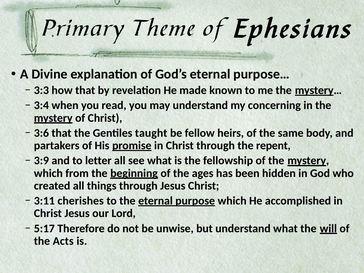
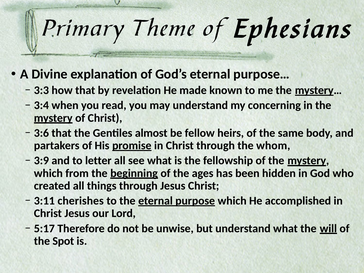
taught: taught -> almost (151, 133)
repent: repent -> whom (273, 146)
Acts: Acts -> Spot (63, 241)
